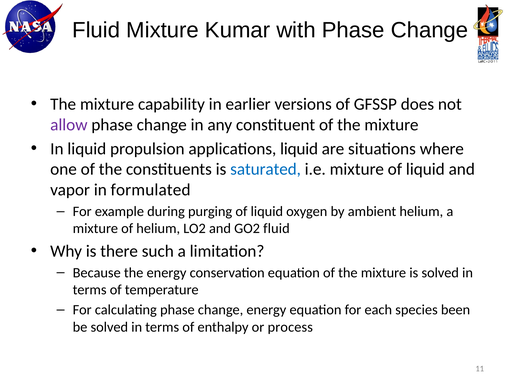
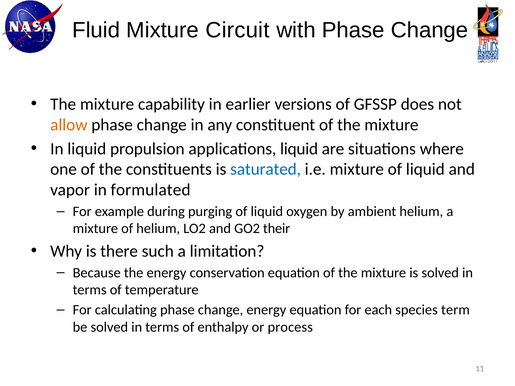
Kumar: Kumar -> Circuit (238, 30)
allow colour: purple -> orange (69, 125)
GO2 fluid: fluid -> their (277, 229)
been: been -> term (455, 310)
